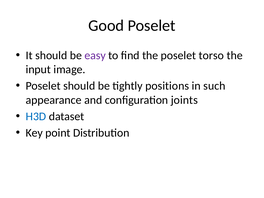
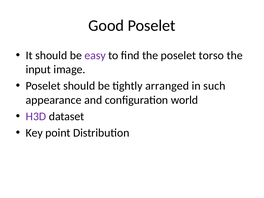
positions: positions -> arranged (167, 86)
joints: joints -> world (184, 100)
H3D colour: blue -> purple (36, 116)
